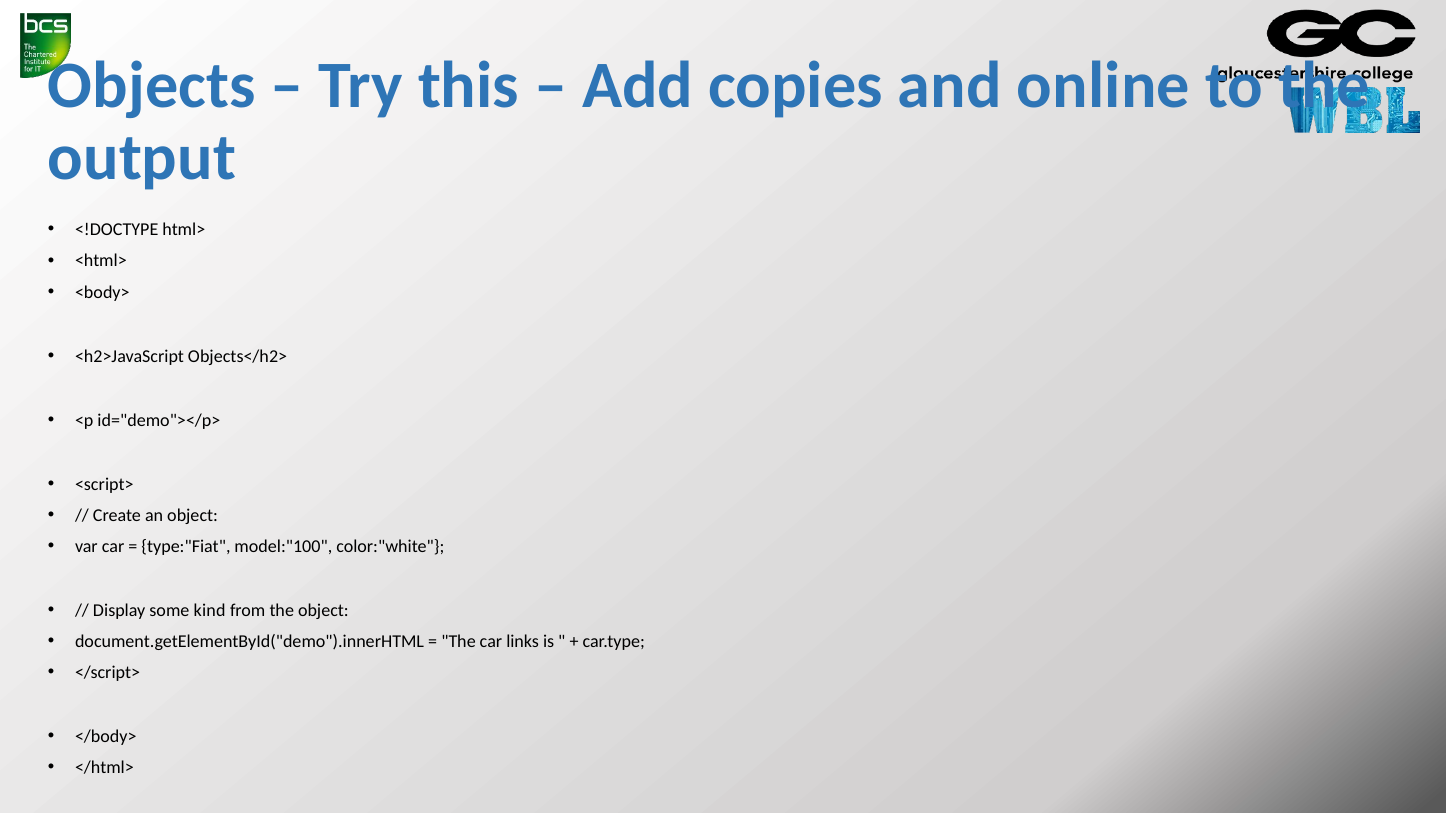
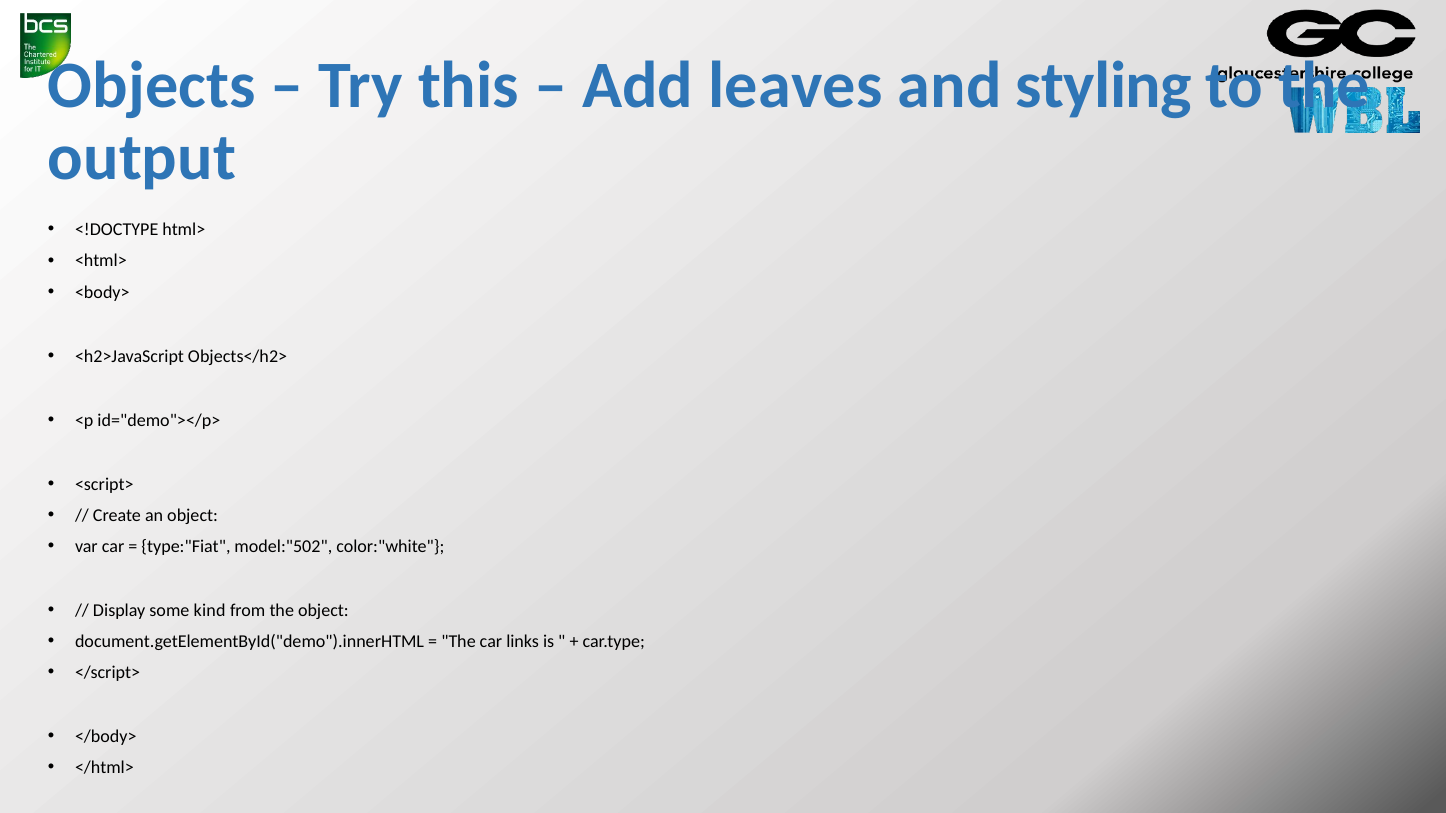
copies: copies -> leaves (795, 86)
online: online -> styling (1104, 86)
model:"100: model:"100 -> model:"502 (283, 547)
